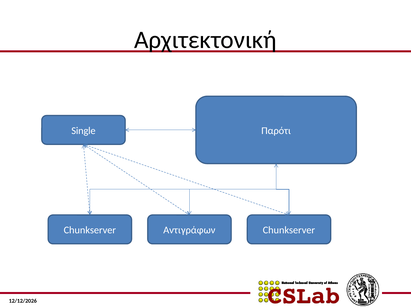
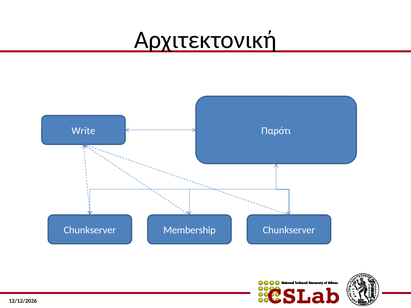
Single: Single -> Write (83, 131)
Αντιγράφων: Αντιγράφων -> Membership (189, 230)
